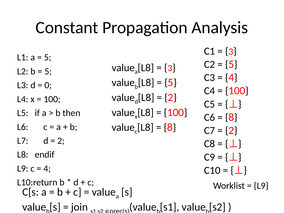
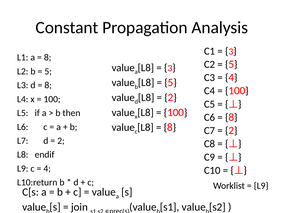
5: 5 -> 8 (48, 57)
0: 0 -> 8 (48, 85)
